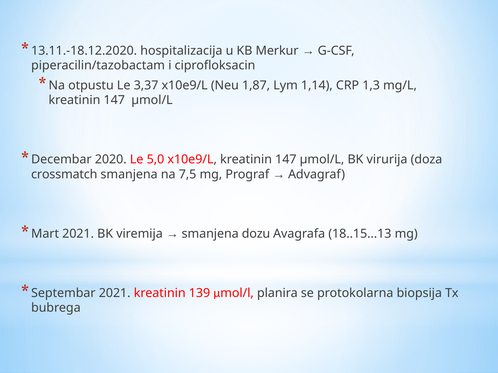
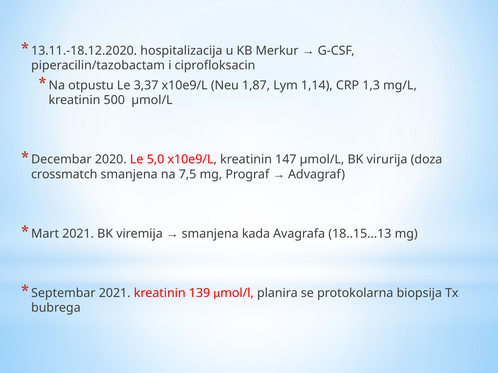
147: 147 -> 500 (114, 100)
dozu: dozu -> kada (256, 234)
